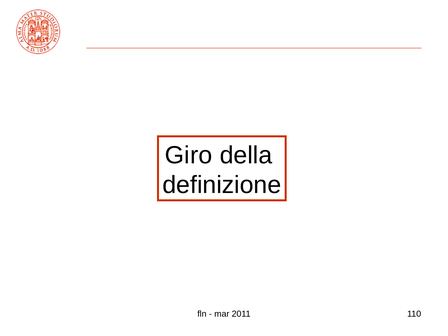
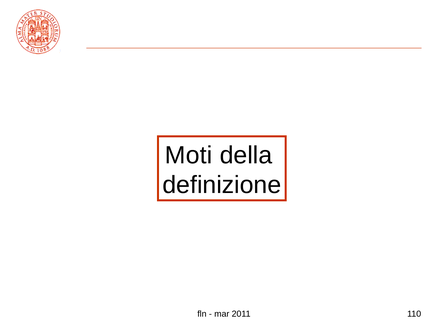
Giro: Giro -> Moti (189, 155)
